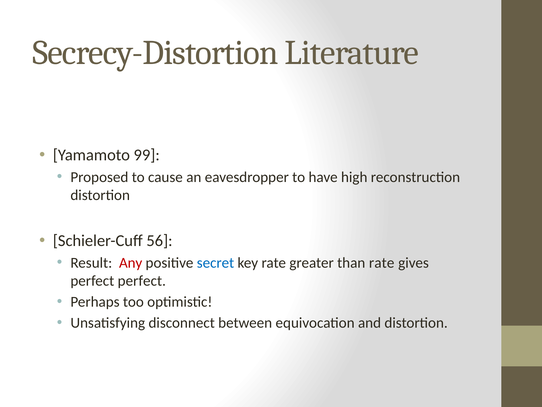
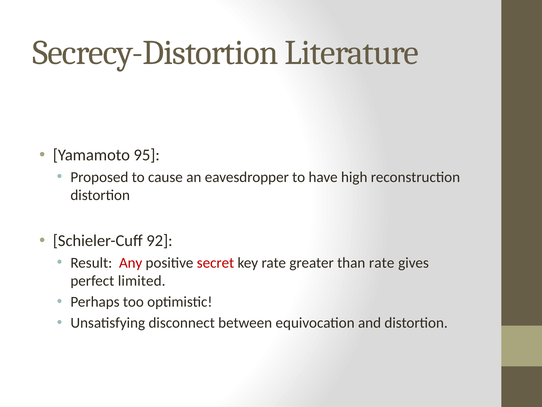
99: 99 -> 95 (147, 155)
56: 56 -> 92 (159, 241)
secret colour: blue -> red (215, 262)
perfect perfect: perfect -> limited (142, 280)
